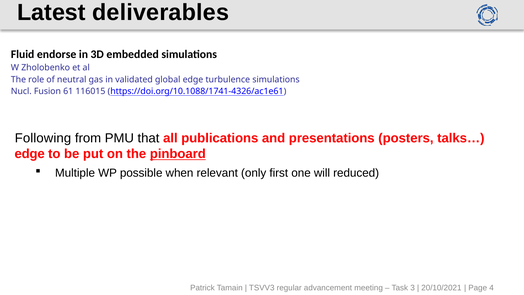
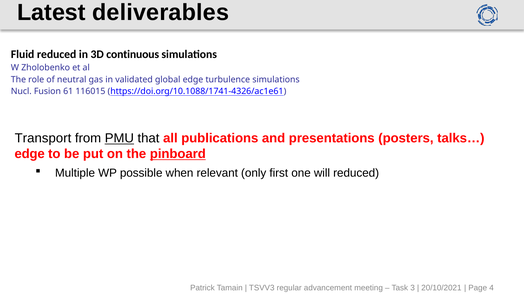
Fluid endorse: endorse -> reduced (57, 54)
embedded: embedded -> continuous (133, 54)
Following: Following -> Transport (43, 138)
PMU underline: none -> present (119, 138)
